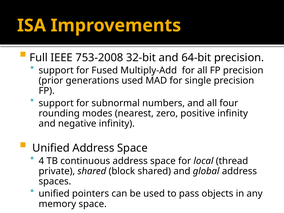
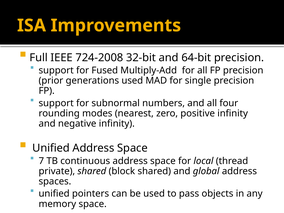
753-2008: 753-2008 -> 724-2008 (99, 58)
4: 4 -> 7 (41, 161)
